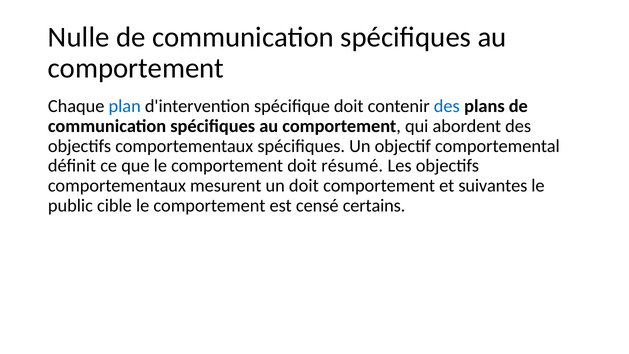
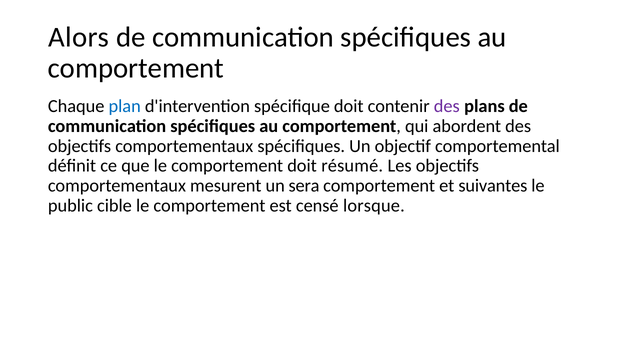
Nulle: Nulle -> Alors (79, 37)
des colour: blue -> purple (447, 106)
un doit: doit -> sera (304, 186)
certains: certains -> lorsque (374, 205)
